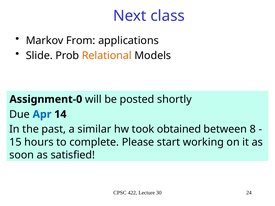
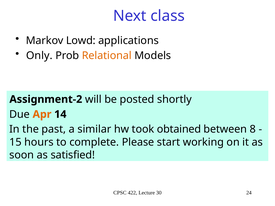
From: From -> Lowd (81, 41)
Slide: Slide -> Only (39, 56)
Assignment-0: Assignment-0 -> Assignment-2 (46, 99)
Apr colour: blue -> orange (42, 114)
